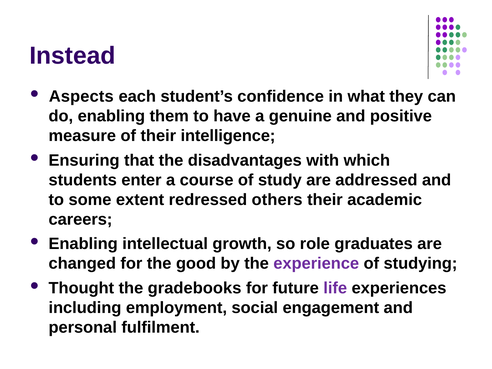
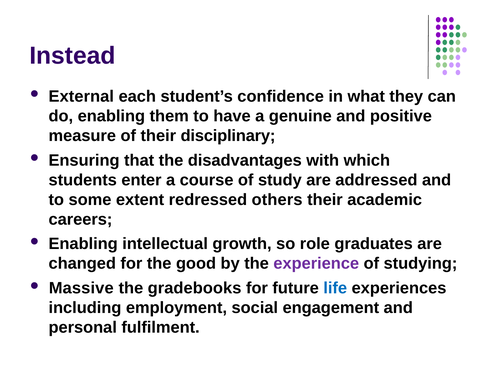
Aspects: Aspects -> External (81, 96)
intelligence: intelligence -> disciplinary (228, 136)
Thought: Thought -> Massive (81, 288)
life colour: purple -> blue (335, 288)
